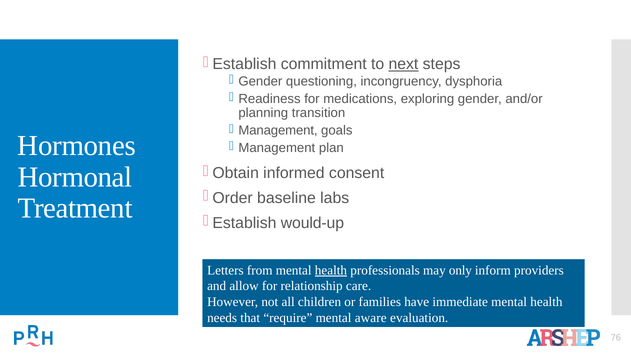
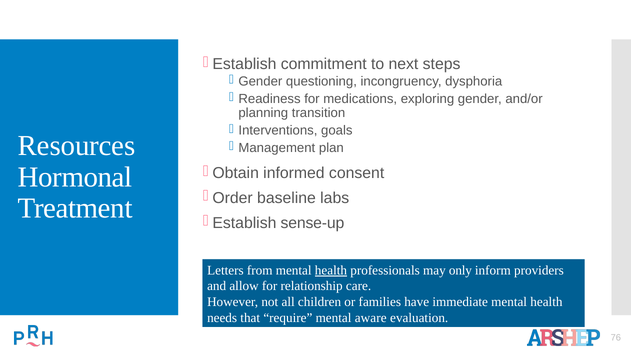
next underline: present -> none (403, 64)
Management: Management -> Interventions (278, 131)
Hormones: Hormones -> Resources (77, 146)
would-up: would-up -> sense-up (312, 223)
